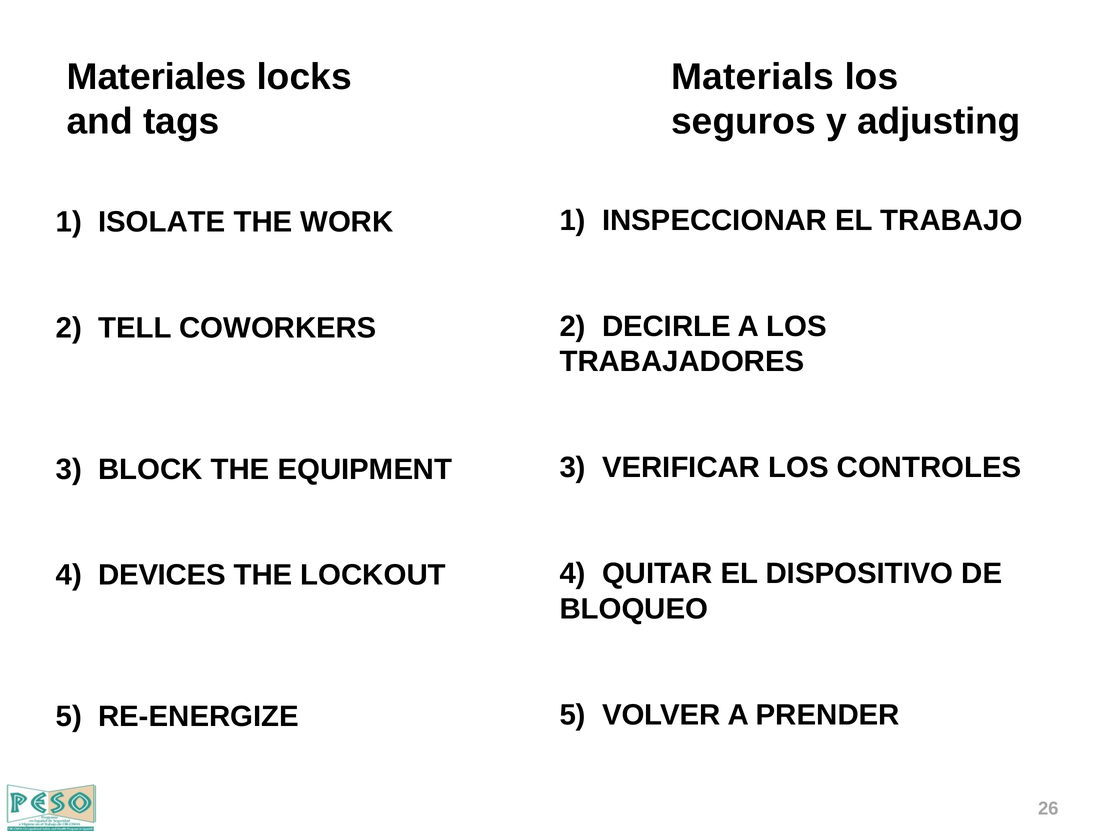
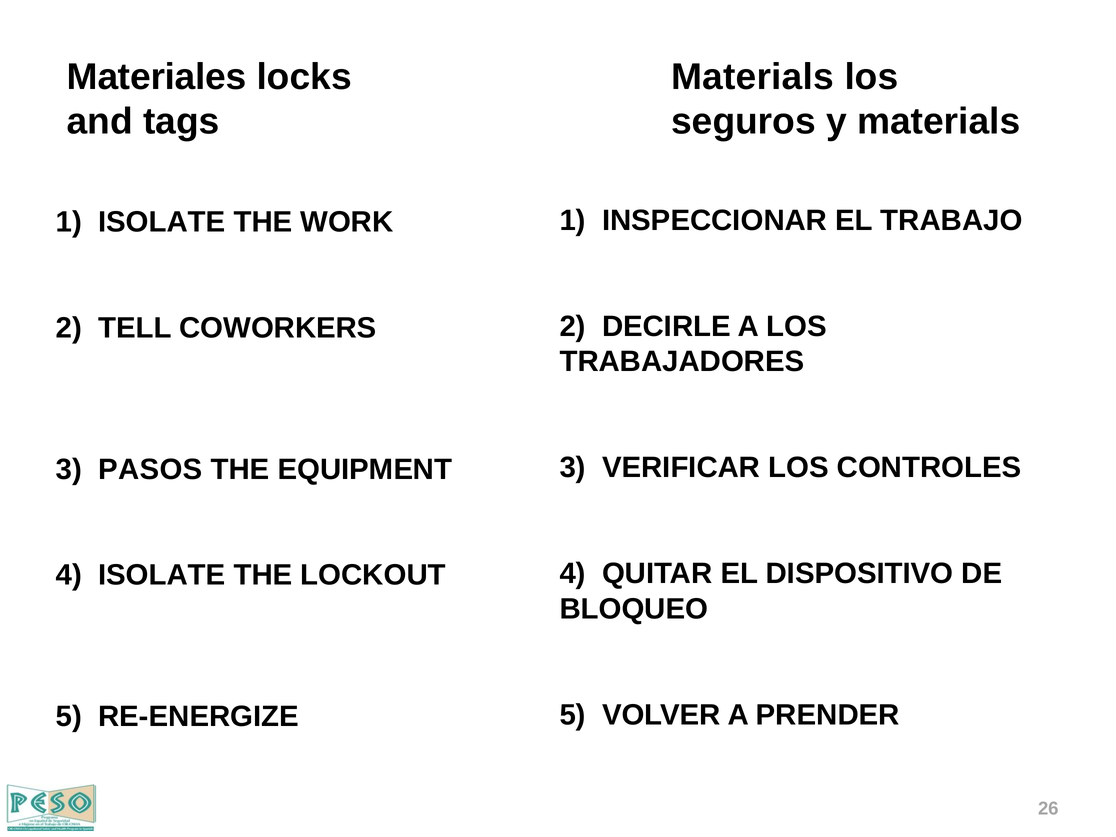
y adjusting: adjusting -> materials (939, 122)
BLOCK: BLOCK -> PASOS (150, 469)
4 DEVICES: DEVICES -> ISOLATE (162, 575)
